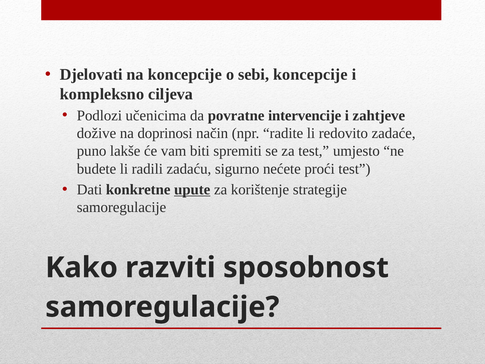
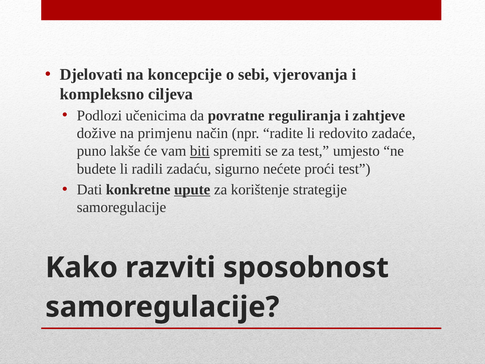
sebi koncepcije: koncepcije -> vjerovanja (310, 75)
intervencije: intervencije -> reguliranja (305, 115)
doprinosi: doprinosi -> primjenu (165, 133)
biti underline: none -> present (200, 151)
